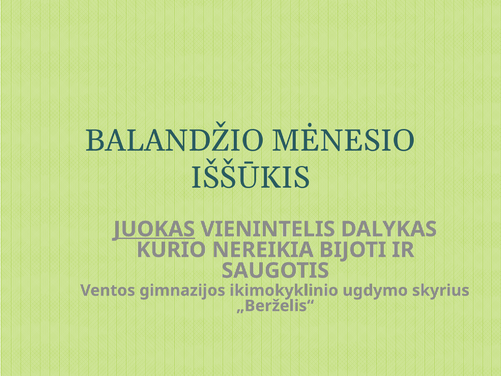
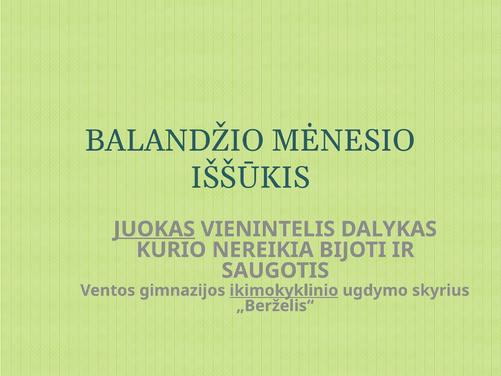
ikimokyklinio underline: none -> present (284, 290)
